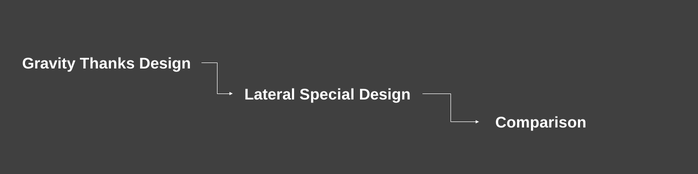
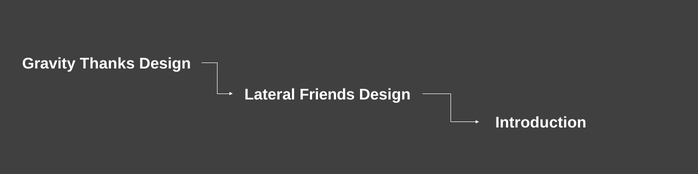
Special: Special -> Friends (327, 95)
Comparison: Comparison -> Introduction (541, 123)
